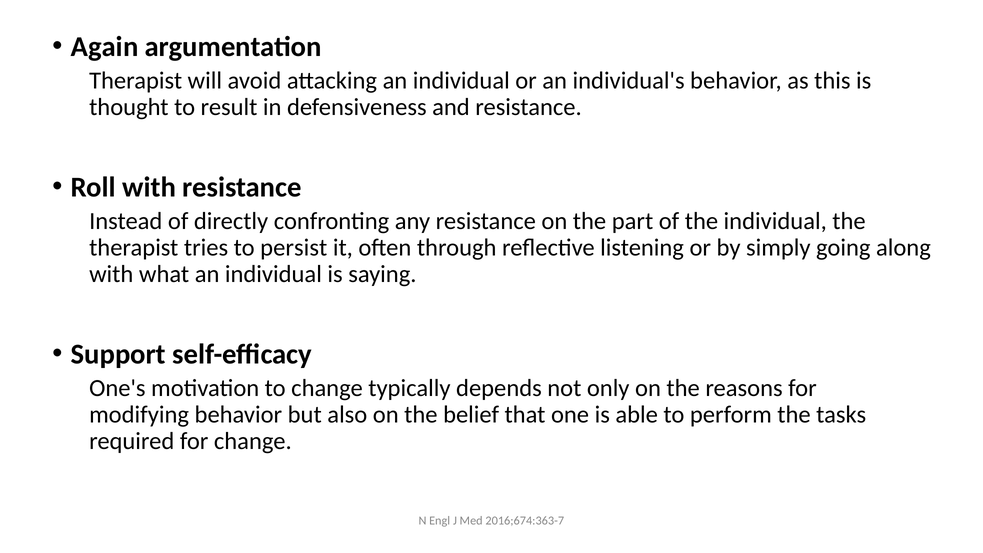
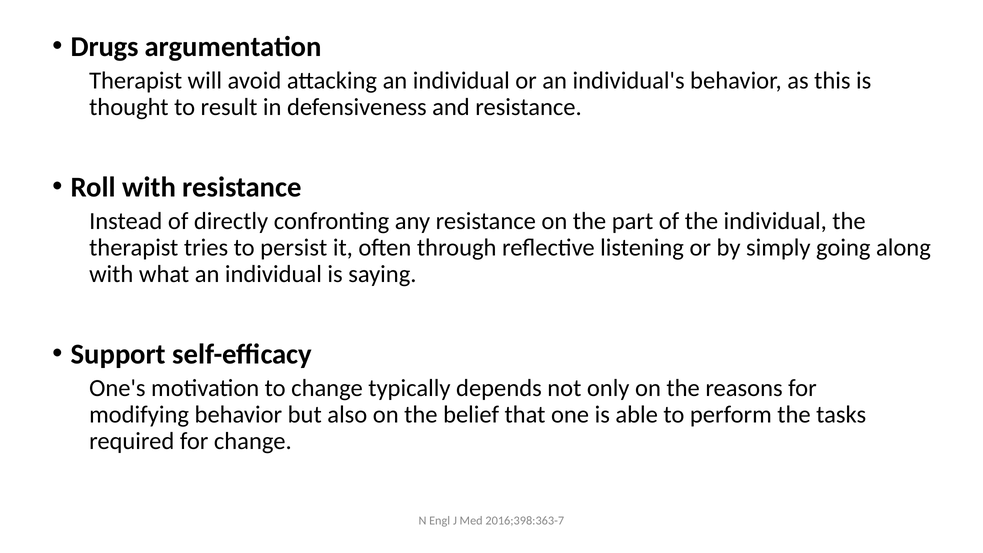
Again: Again -> Drugs (105, 47)
2016;674:363-7: 2016;674:363-7 -> 2016;398:363-7 (525, 521)
